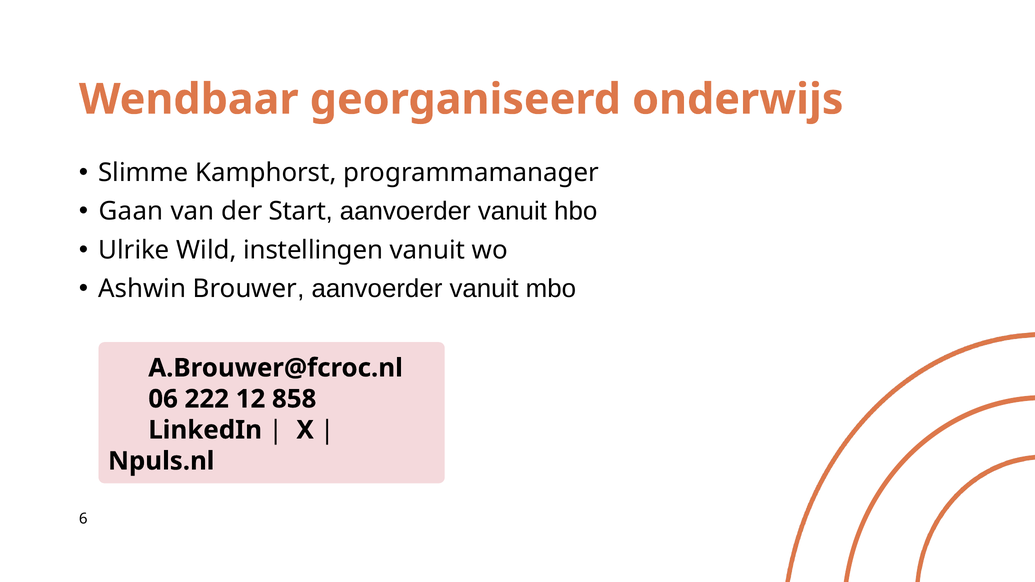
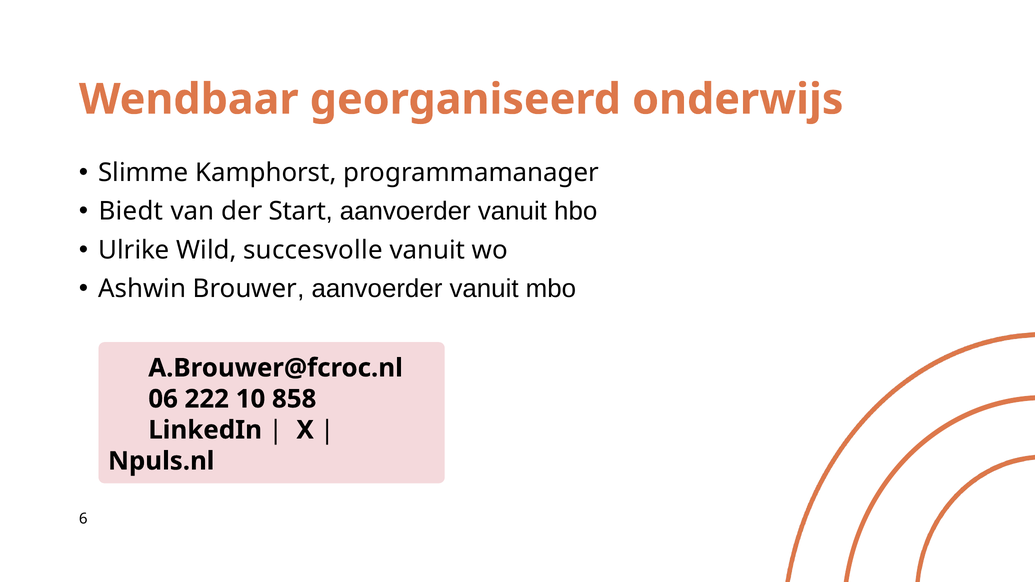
Gaan: Gaan -> Biedt (131, 211)
instellingen: instellingen -> succesvolle (313, 250)
12: 12 -> 10 (251, 399)
